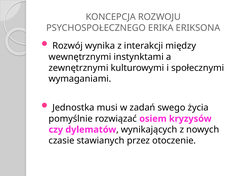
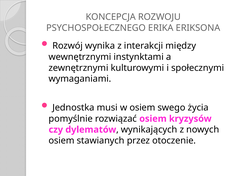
w zadań: zadań -> osiem (142, 108)
czasie: czasie -> osiem (62, 141)
